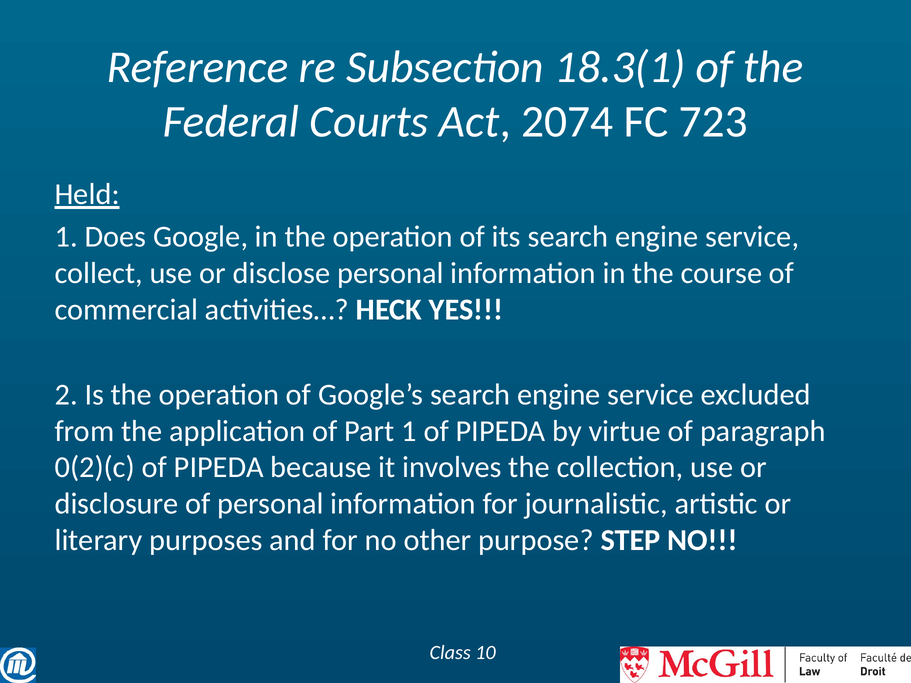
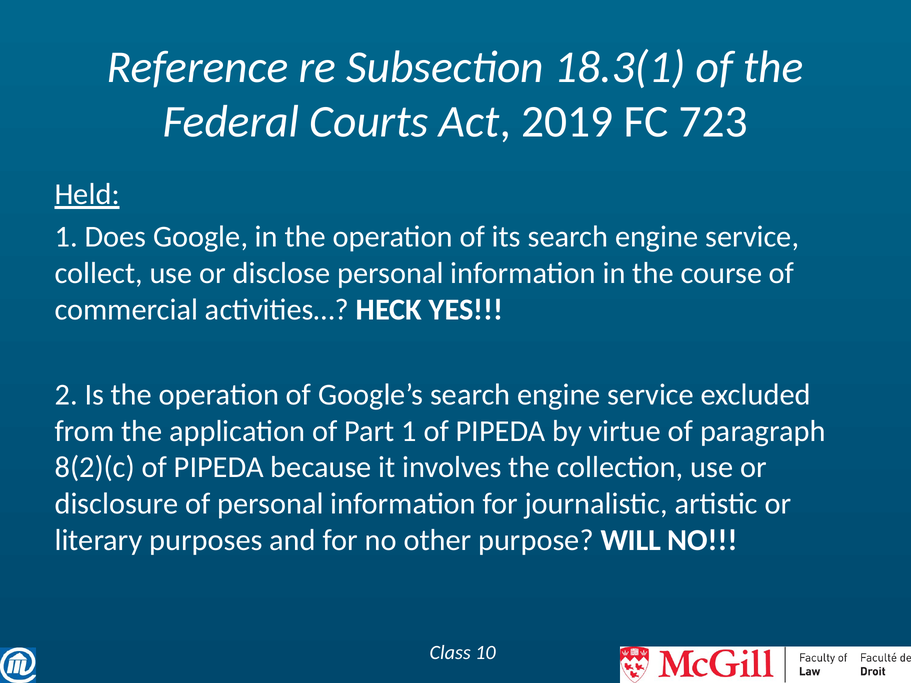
2074: 2074 -> 2019 (567, 122)
0(2)(c: 0(2)(c -> 8(2)(c (95, 468)
STEP: STEP -> WILL (631, 540)
